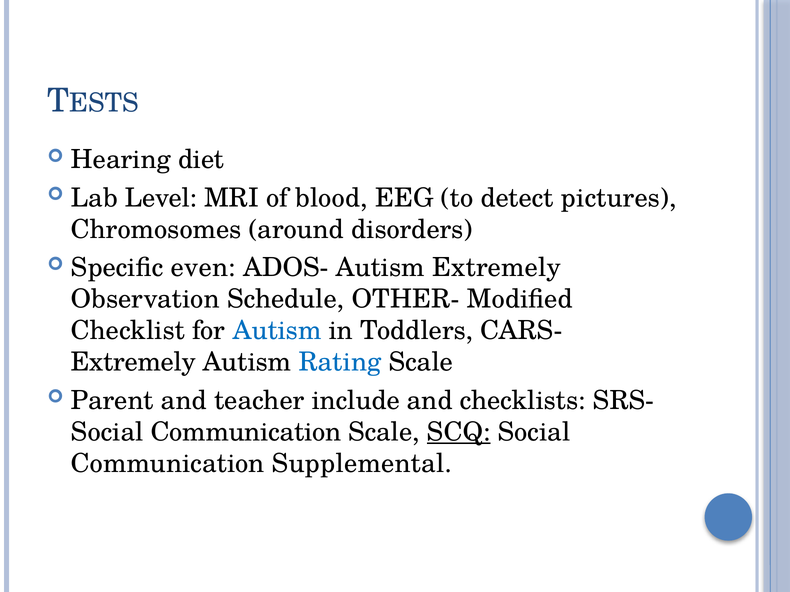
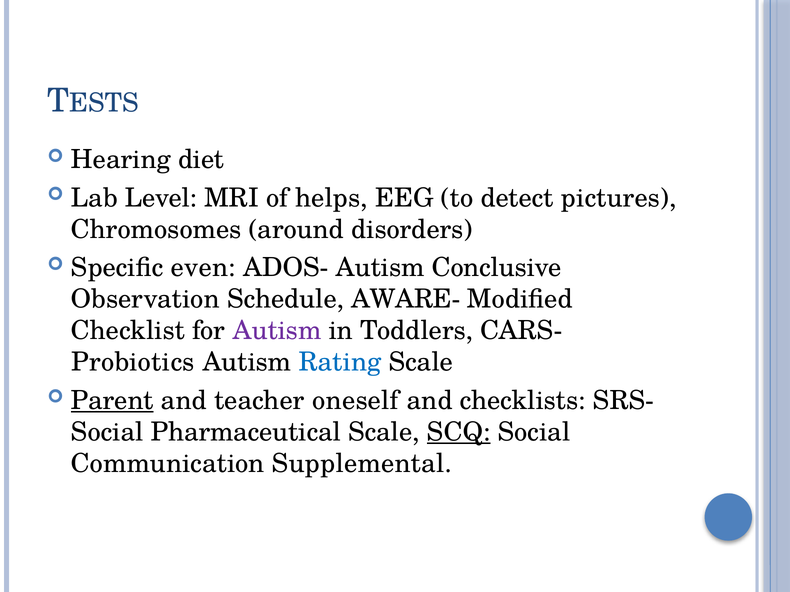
blood: blood -> helps (331, 198)
Autism Extremely: Extremely -> Conclusive (497, 268)
OTHER-: OTHER- -> AWARE- (406, 299)
Autism colour: blue -> purple (277, 331)
Extremely: Extremely -> Probiotics (133, 363)
Parent underline: none -> present (112, 401)
include: include -> oneself (356, 401)
Communication: Communication -> Pharmaceutical (246, 432)
